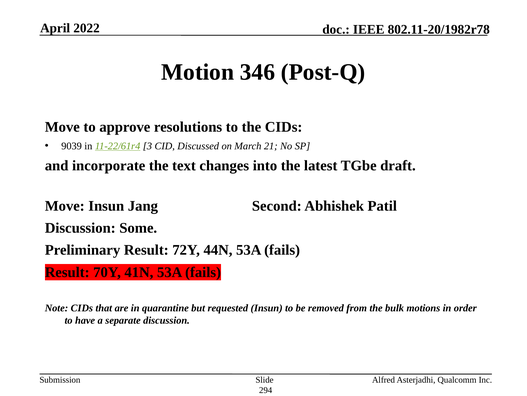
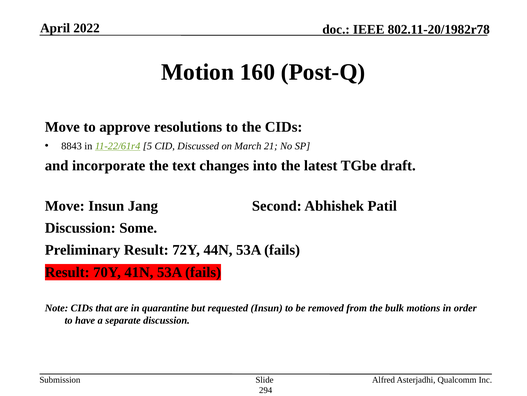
346: 346 -> 160 (257, 72)
9039: 9039 -> 8843 (72, 146)
3: 3 -> 5 (147, 146)
